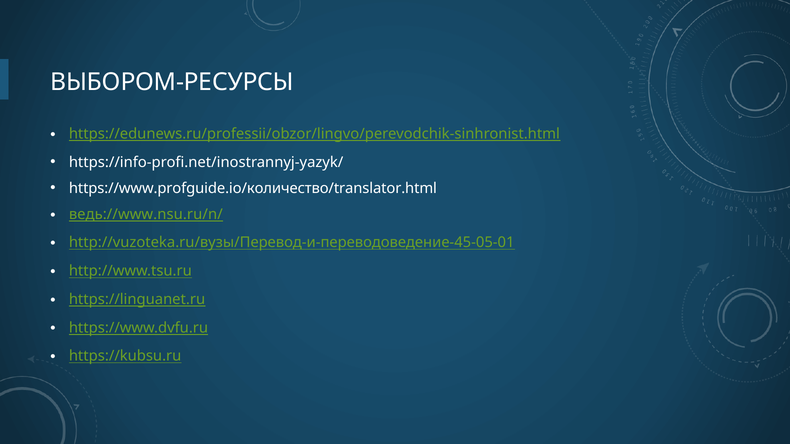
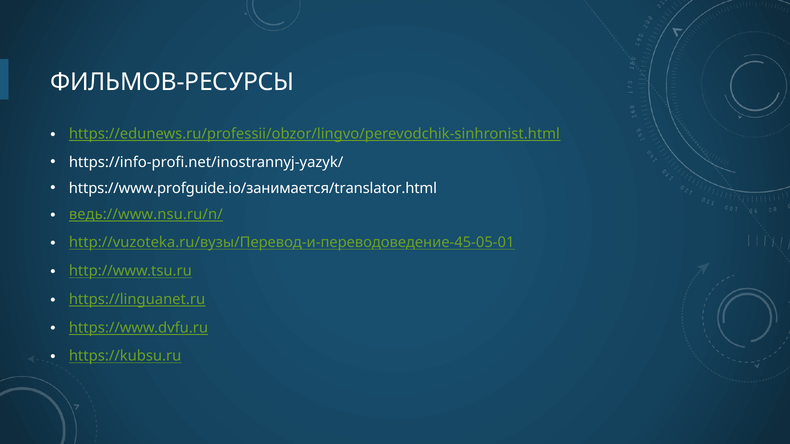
ВЫБОРОМ-РЕСУРСЫ: ВЫБОРОМ-РЕСУРСЫ -> ФИЛЬМОВ-РЕСУРСЫ (172, 82)
https://www.profguide.io/количество/translator.html: https://www.profguide.io/количество/translator.html -> https://www.profguide.io/занимается/translator.html (253, 188)
